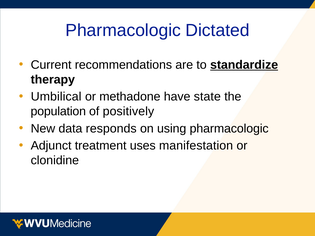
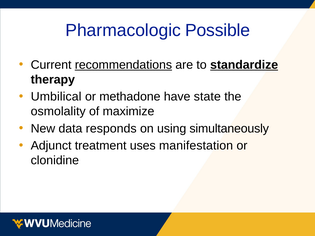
Dictated: Dictated -> Possible (218, 30)
recommendations underline: none -> present (123, 65)
population: population -> osmolality (58, 111)
positively: positively -> maximize (128, 111)
using pharmacologic: pharmacologic -> simultaneously (229, 129)
